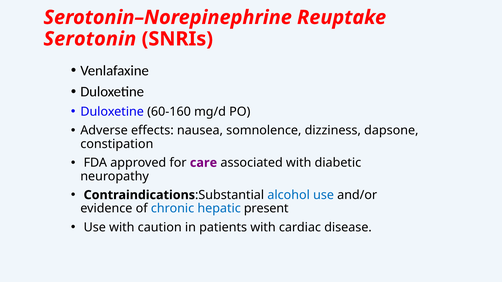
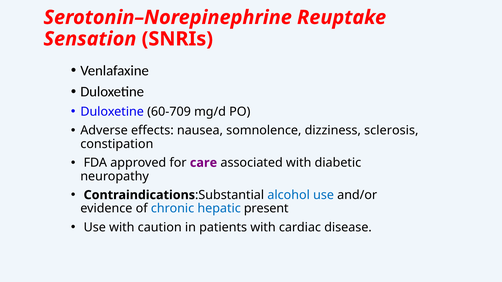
Serotonin: Serotonin -> Sensation (90, 39)
60-160: 60-160 -> 60-709 (169, 112)
dapsone: dapsone -> sclerosis (391, 131)
